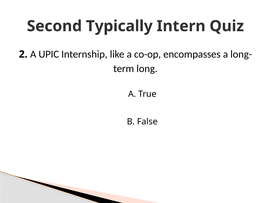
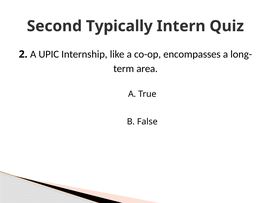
long: long -> area (147, 69)
